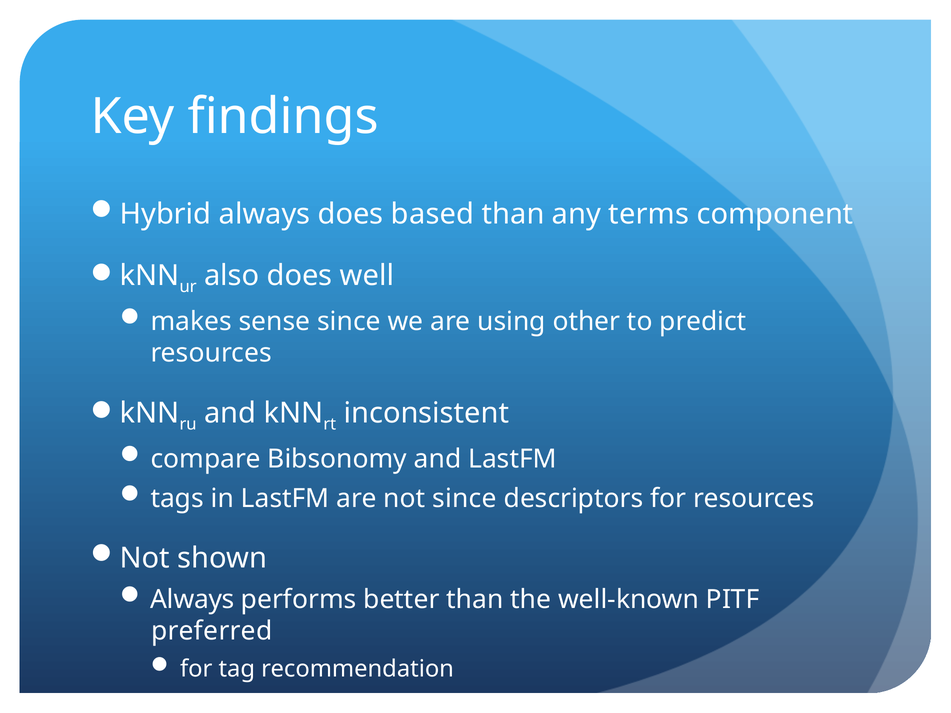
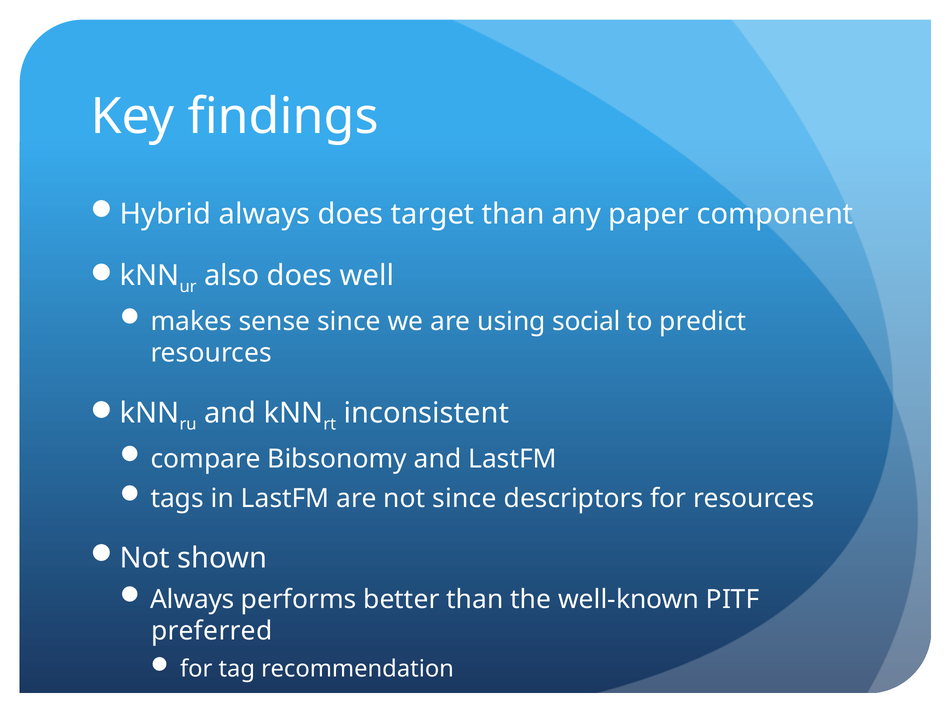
based: based -> target (433, 214)
terms: terms -> paper (649, 214)
other: other -> social (587, 322)
